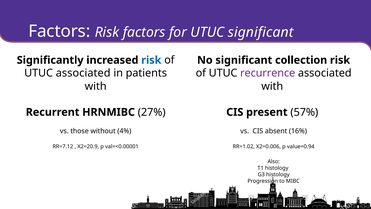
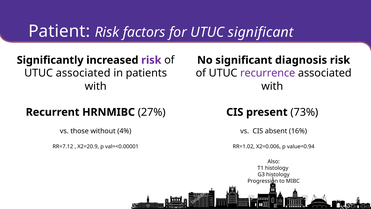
Factors: Factors -> Patient (59, 31)
risk colour: blue -> purple (151, 60)
collection: collection -> diagnosis (301, 60)
57%: 57% -> 73% (304, 112)
